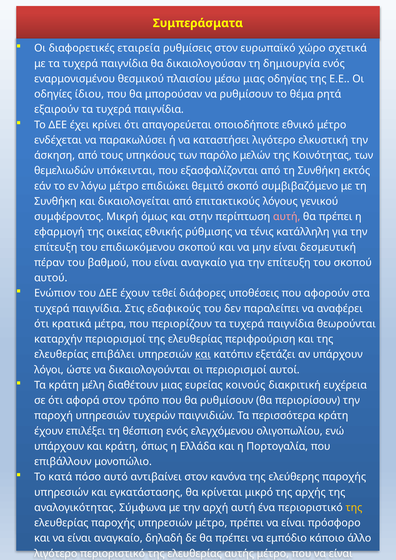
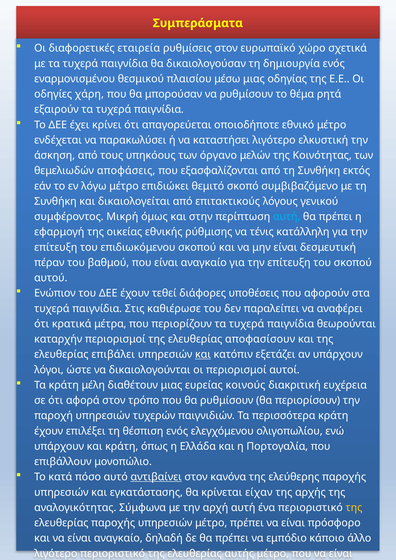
ίδιου: ίδιου -> χάρη (89, 94)
παρόλο: παρόλο -> όργανο (218, 155)
υπόκεινται: υπόκεινται -> αποφάσεις (126, 171)
αυτή colour: pink -> light blue (287, 217)
εδαφικούς: εδαφικούς -> καθιέρωσε (174, 309)
περιφρούριση: περιφρούριση -> αποφασίσουν (260, 339)
αντιβαίνει underline: none -> present (156, 477)
μικρό: μικρό -> είχαν (259, 492)
